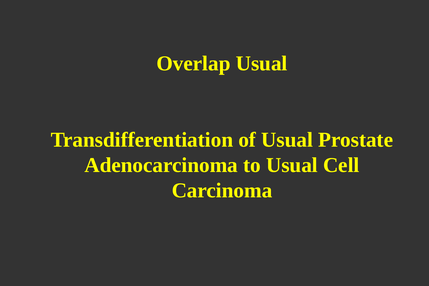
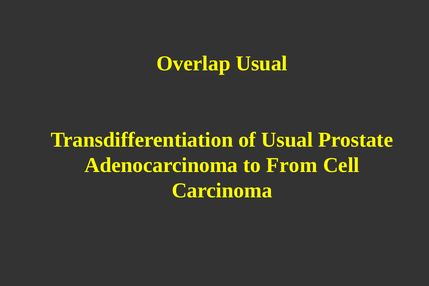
to Usual: Usual -> From (292, 165)
